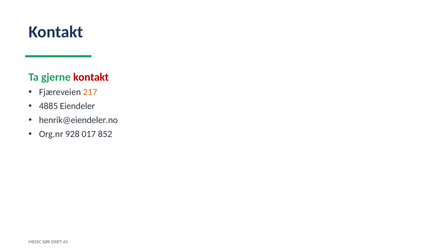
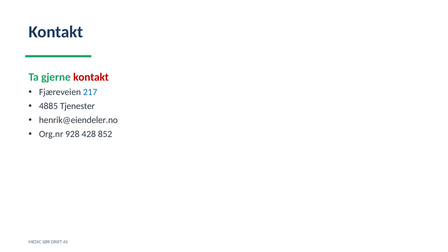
217 colour: orange -> blue (90, 92)
Eiendeler: Eiendeler -> Tjenester (77, 106)
017: 017 -> 428 (89, 134)
